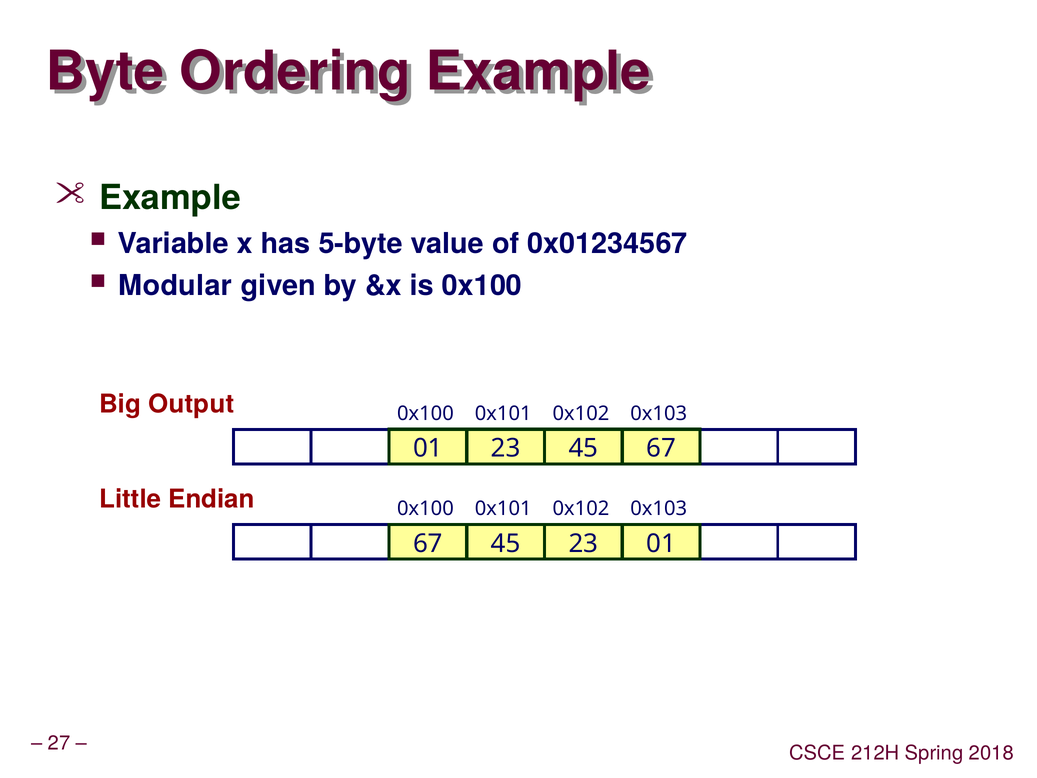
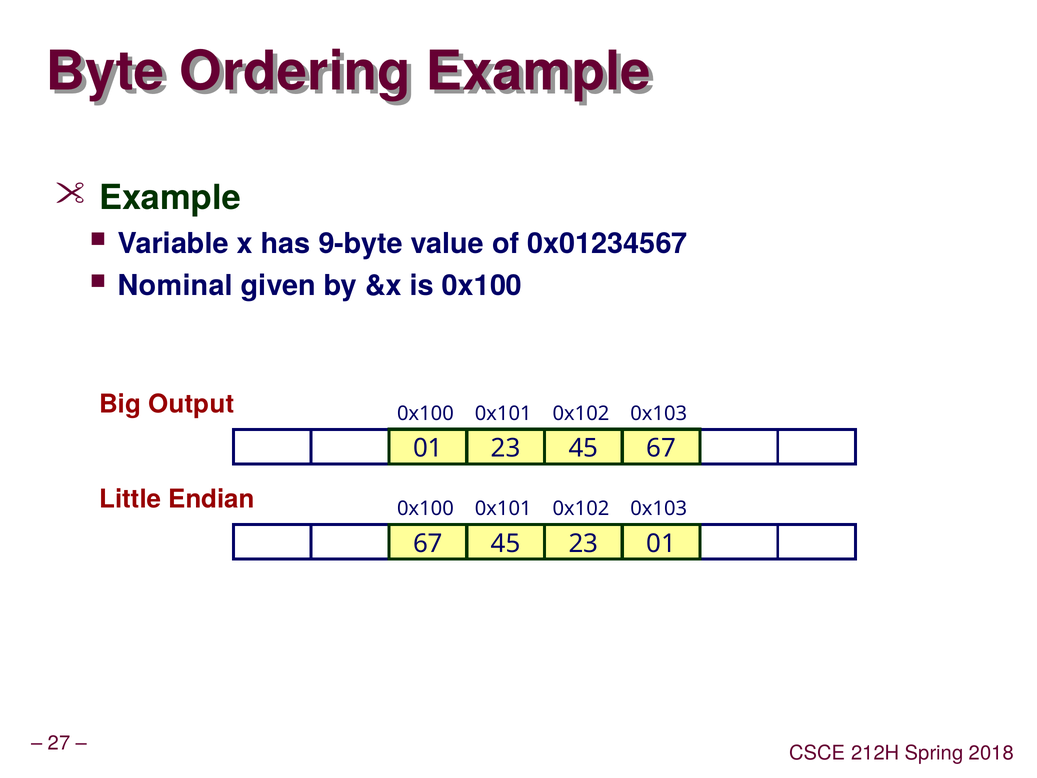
5-byte: 5-byte -> 9-byte (361, 244)
Modular: Modular -> Nominal (175, 286)
